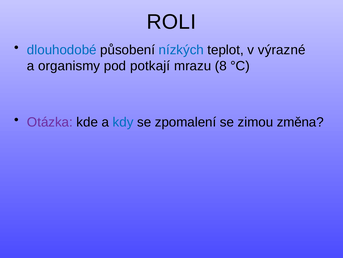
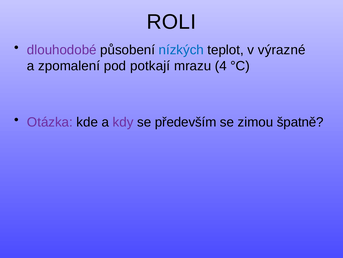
dlouhodobé colour: blue -> purple (62, 50)
organismy: organismy -> zpomalení (69, 66)
8: 8 -> 4 (221, 66)
kdy colour: blue -> purple (123, 122)
zpomalení: zpomalení -> především (186, 122)
změna: změna -> špatně (300, 122)
